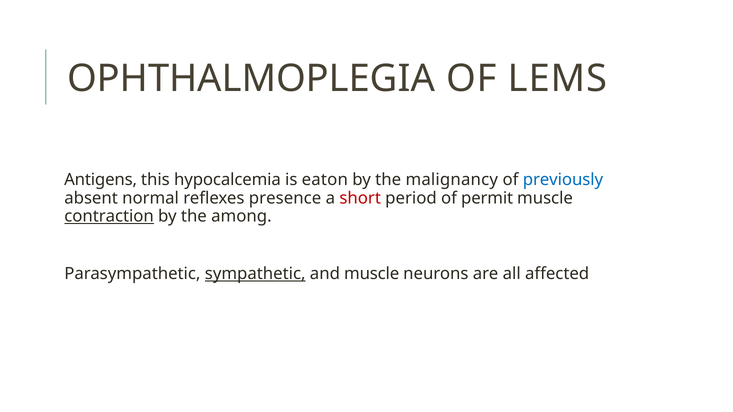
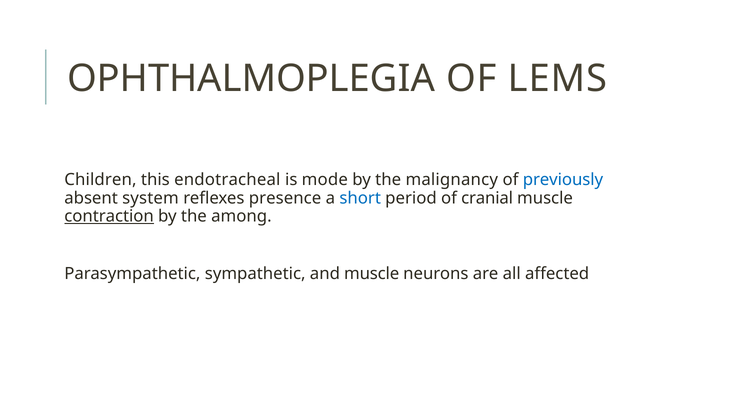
Antigens: Antigens -> Children (100, 180)
hypocalcemia: hypocalcemia -> endotracheal (227, 180)
eaton: eaton -> mode (325, 180)
normal: normal -> system (150, 198)
short colour: red -> blue (360, 198)
permit: permit -> cranial (487, 198)
sympathetic underline: present -> none (255, 274)
